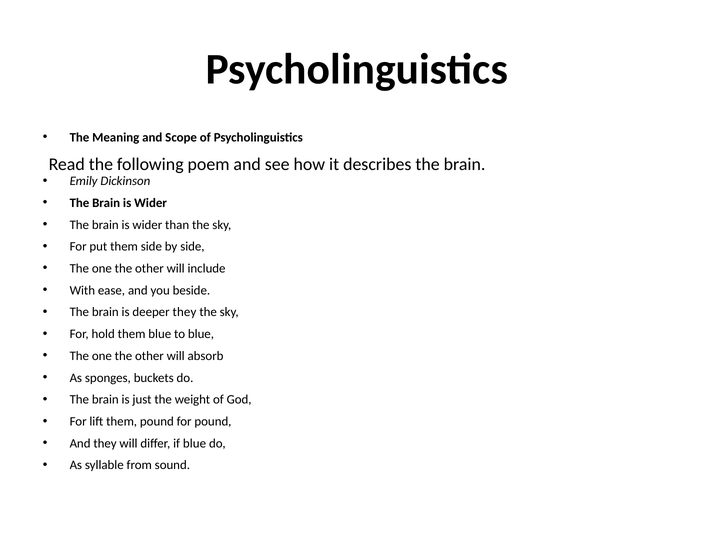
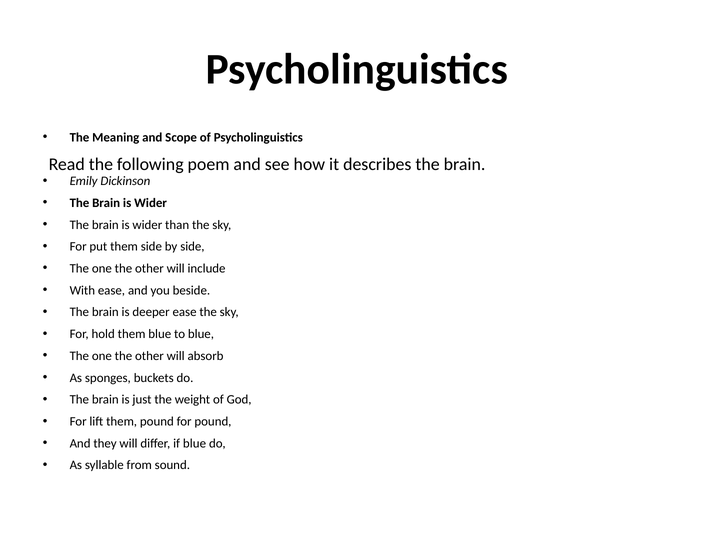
deeper they: they -> ease (185, 312)
